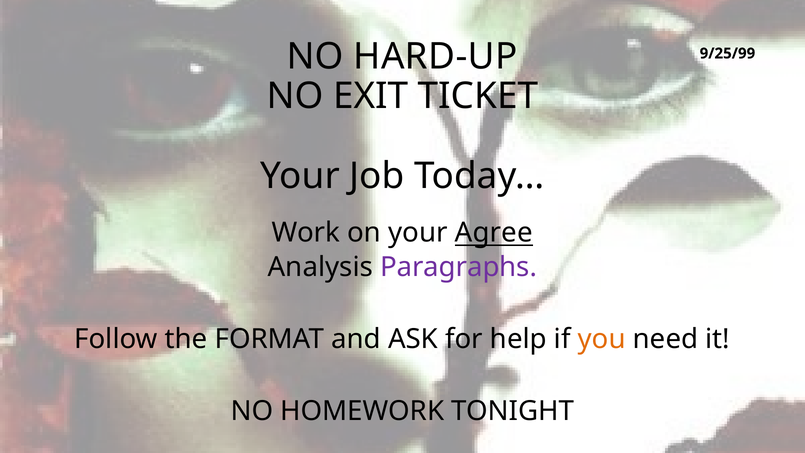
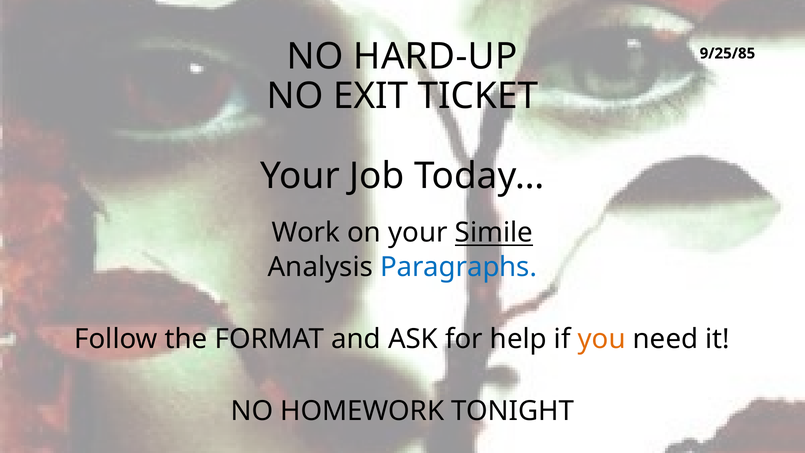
9/25/99: 9/25/99 -> 9/25/85 (727, 53)
Agree: Agree -> Simile (494, 233)
Paragraphs colour: purple -> blue (459, 267)
